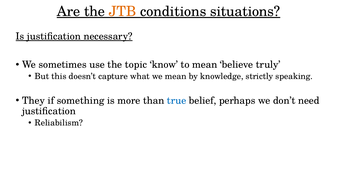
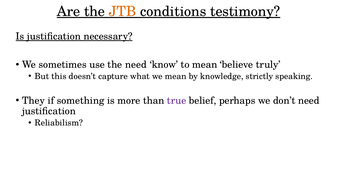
situations: situations -> testimony (245, 11)
the topic: topic -> need (136, 65)
true colour: blue -> purple (177, 100)
